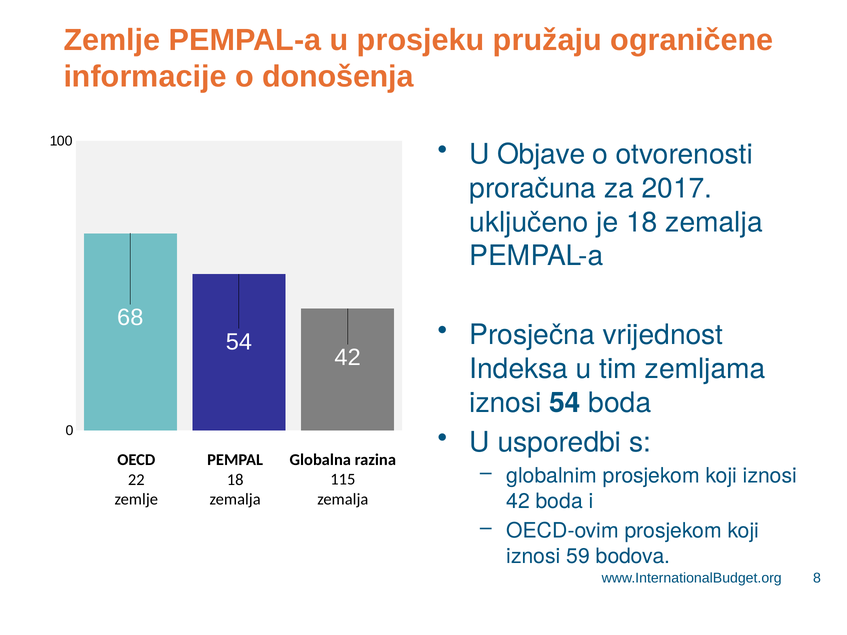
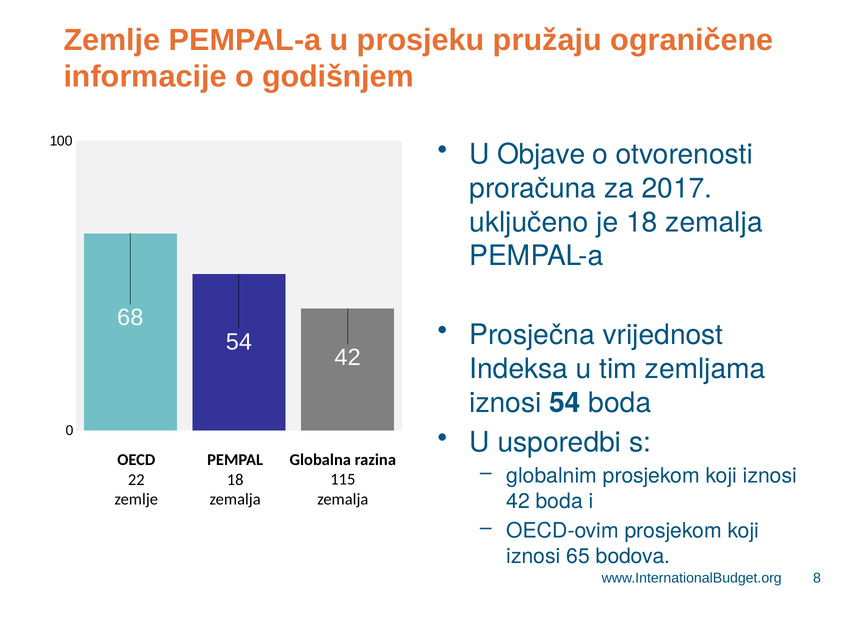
donošenja: donošenja -> godišnjem (338, 77)
59: 59 -> 65 (578, 556)
